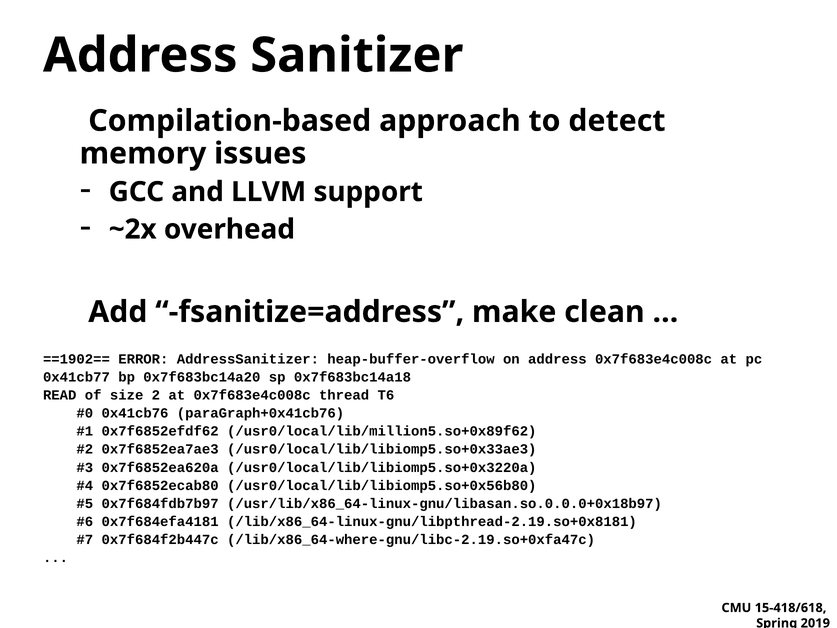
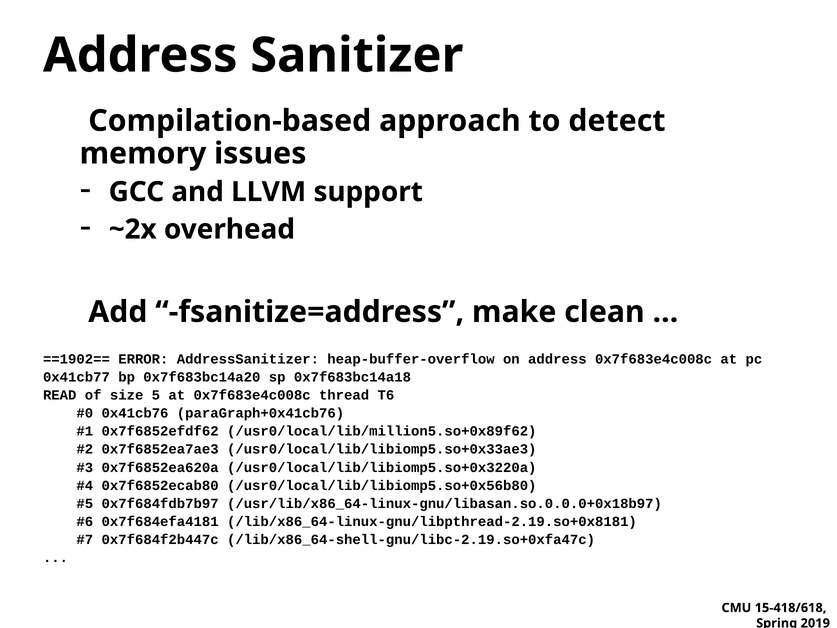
2: 2 -> 5 (156, 395)
/lib/x86_64-where-gnu/libc-2.19.so+0xfa47c: /lib/x86_64-where-gnu/libc-2.19.so+0xfa47c -> /lib/x86_64-shell-gnu/libc-2.19.so+0xfa47c (411, 539)
